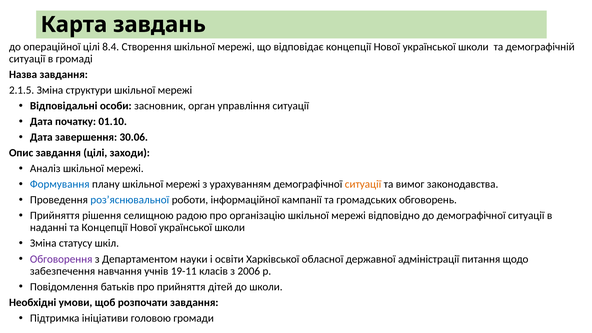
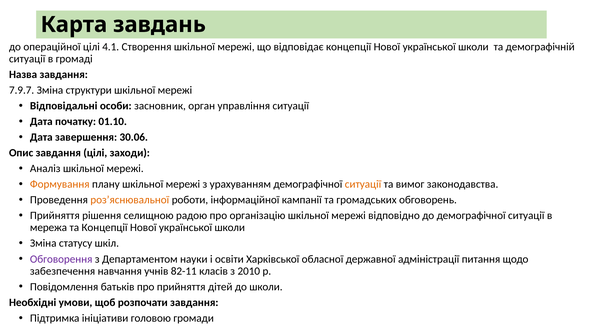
8.4: 8.4 -> 4.1 (111, 47)
2.1.5: 2.1.5 -> 7.9.7 (22, 90)
Формування colour: blue -> orange (60, 184)
роз’яснювальної colour: blue -> orange (130, 200)
наданні: наданні -> мережа (49, 228)
19-11: 19-11 -> 82-11 (184, 271)
2006: 2006 -> 2010 (249, 271)
